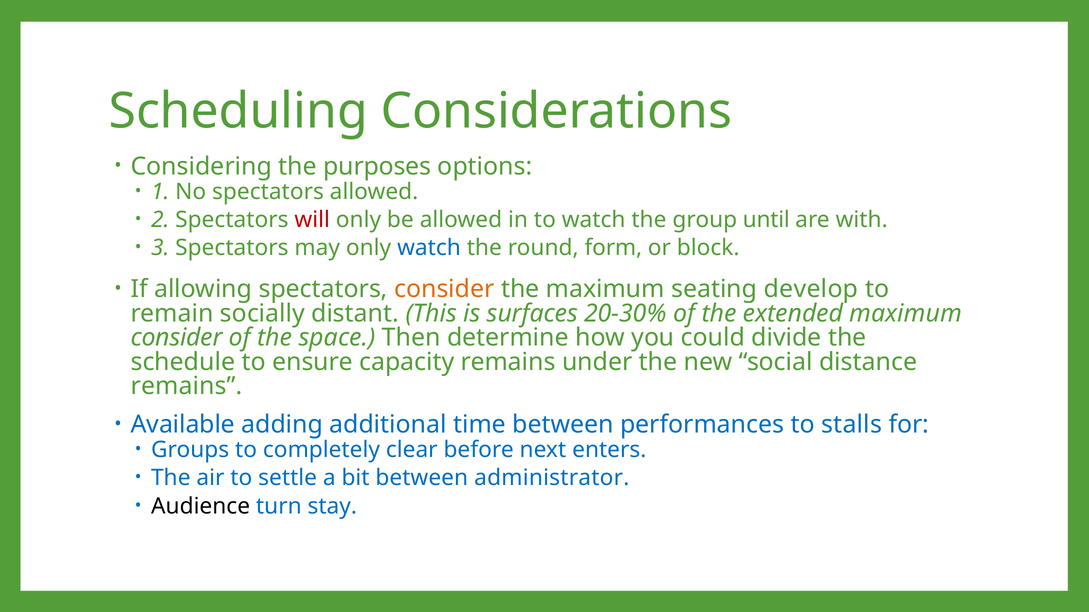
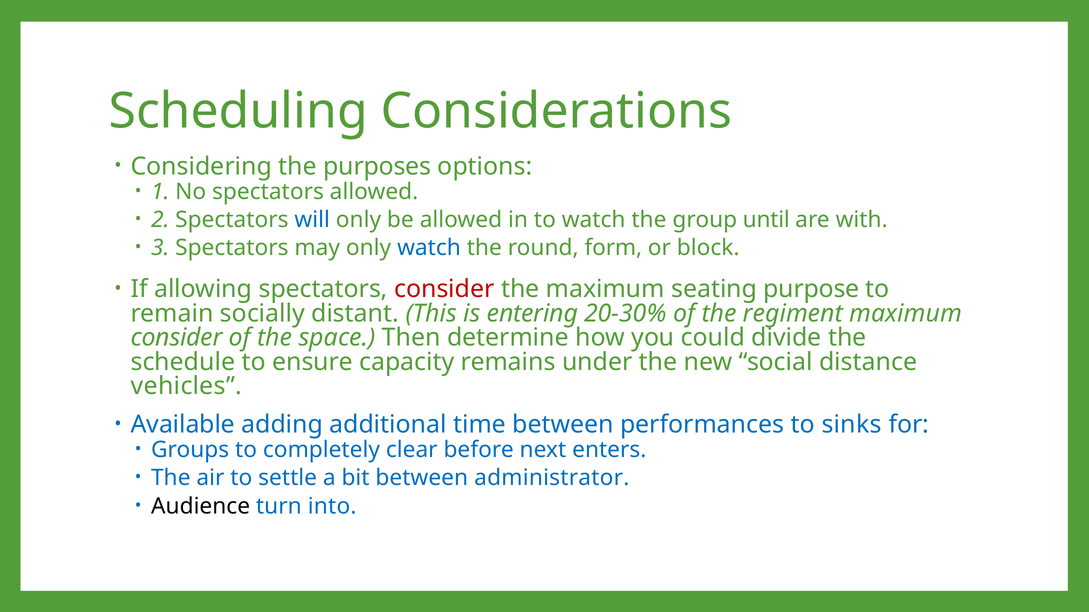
will colour: red -> blue (312, 220)
consider colour: orange -> red (444, 289)
develop: develop -> purpose (811, 289)
surfaces: surfaces -> entering (532, 314)
extended: extended -> regiment (793, 314)
remains: remains -> vehicles (186, 386)
stalls: stalls -> sinks (852, 425)
stay: stay -> into (332, 506)
